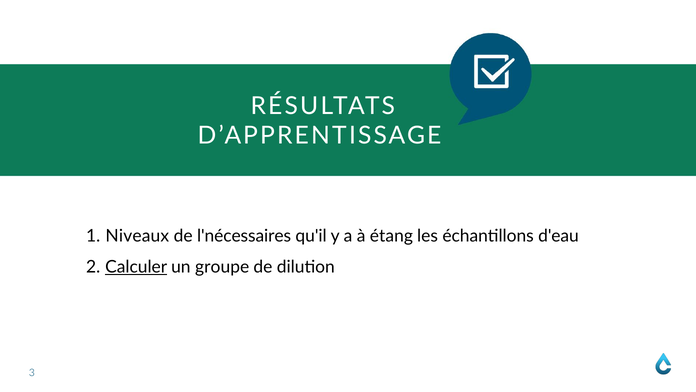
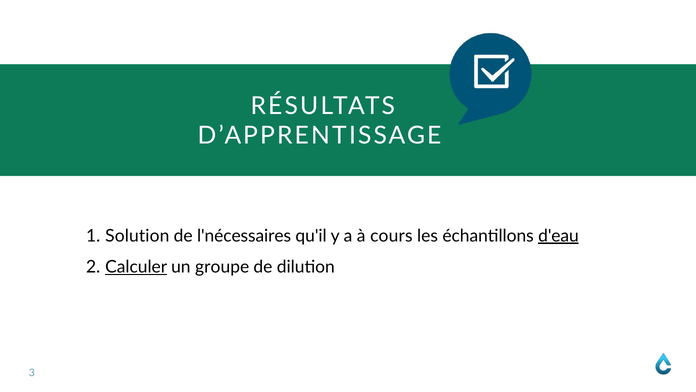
Niveaux: Niveaux -> Solution (137, 235)
étang: étang -> cours (391, 235)
d'eau underline: none -> present (558, 235)
